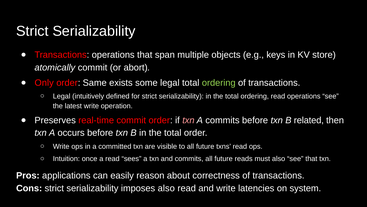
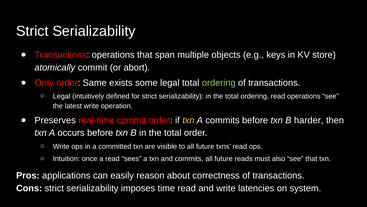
txn colour: pink -> yellow (188, 120)
related: related -> harder (309, 120)
imposes also: also -> time (166, 188)
